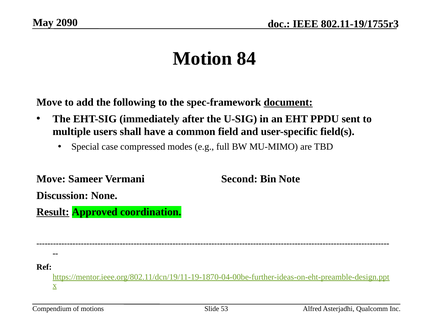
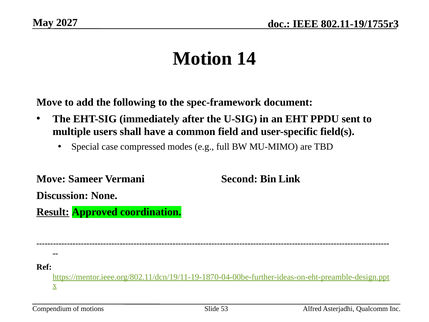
2090: 2090 -> 2027 (67, 23)
84: 84 -> 14 (246, 58)
document underline: present -> none (288, 102)
Note: Note -> Link (289, 179)
